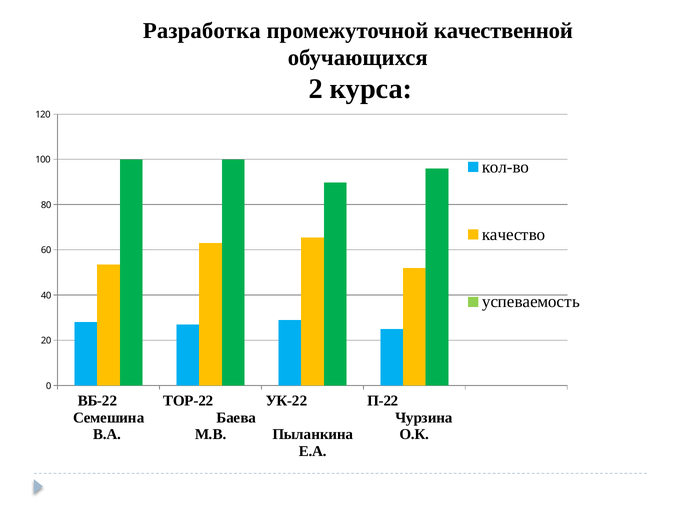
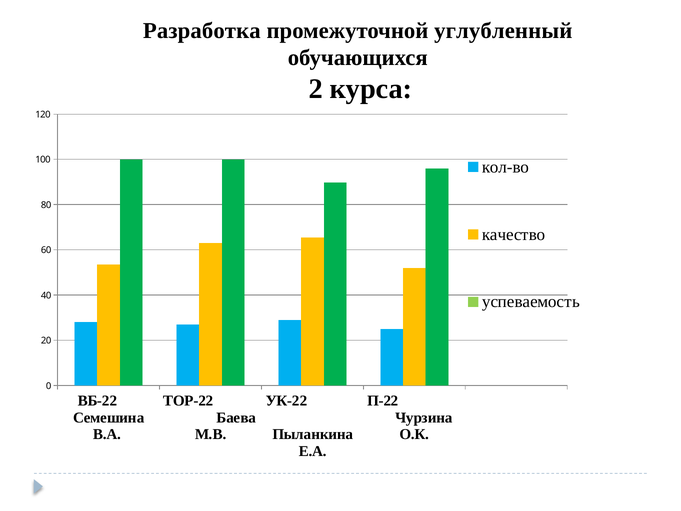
качественной: качественной -> углубленный (503, 30)
